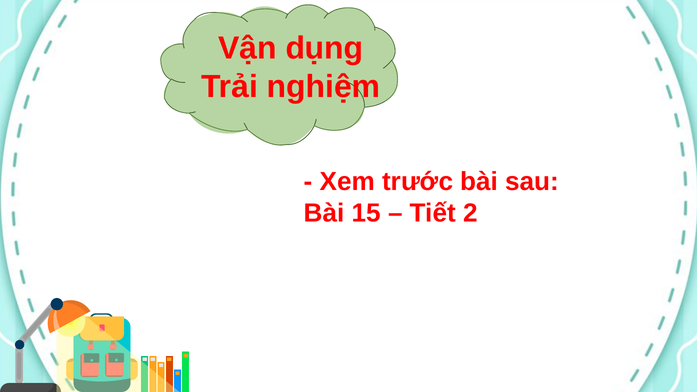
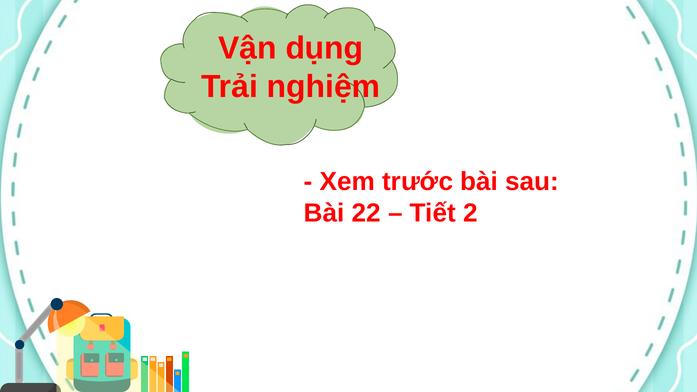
15: 15 -> 22 (366, 213)
